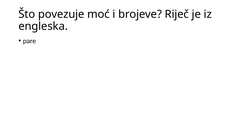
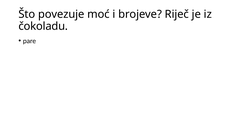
engleska: engleska -> čokoladu (43, 26)
